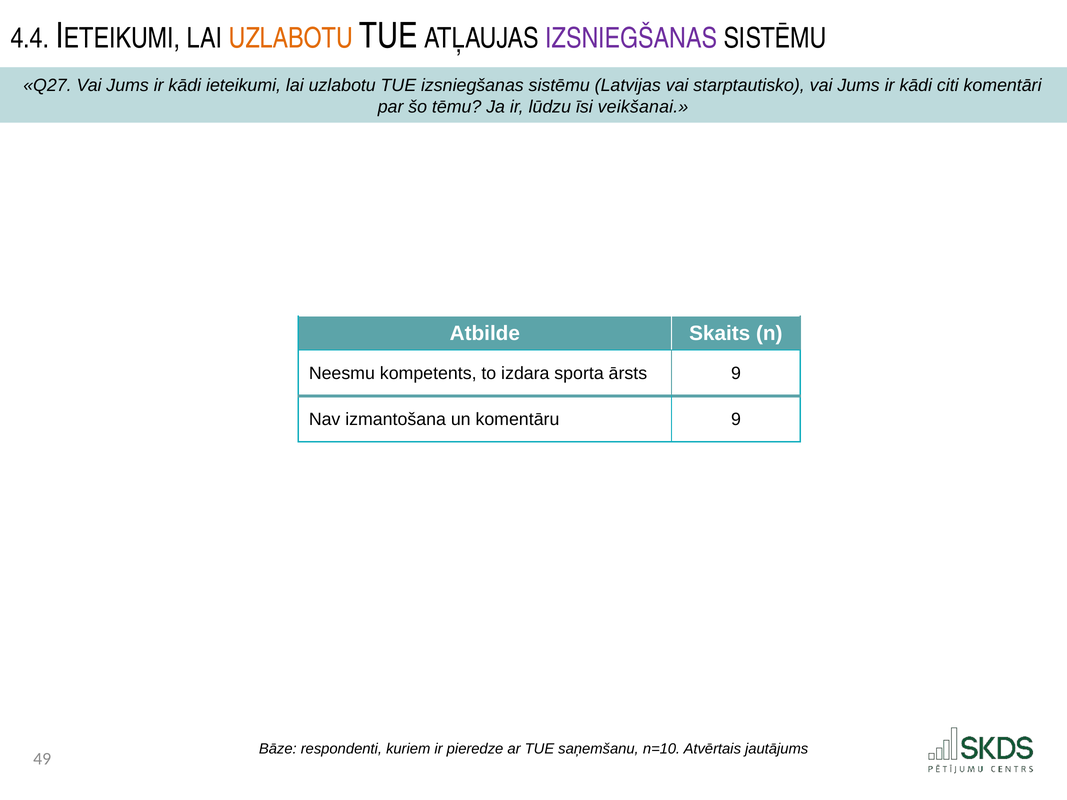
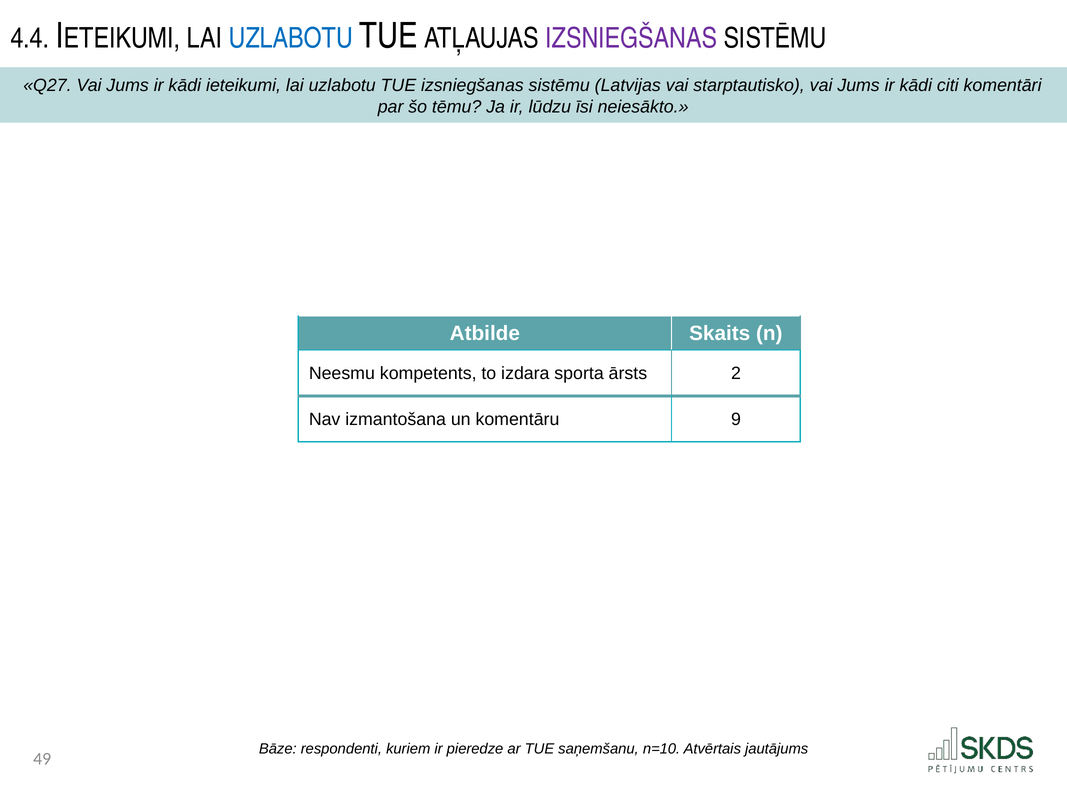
UZLABOTU colour: orange -> blue (291, 38)
veikšanai: veikšanai -> neiesākto (643, 107)
ārsts 9: 9 -> 2 (736, 374)
